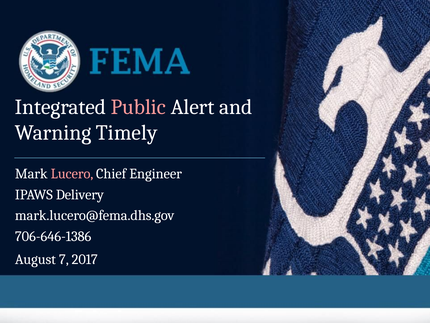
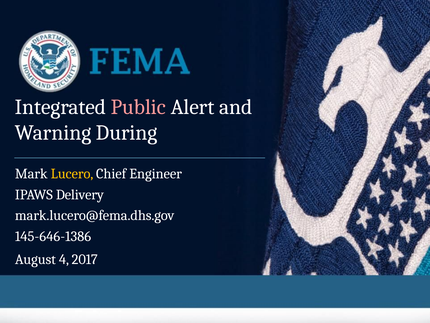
Timely: Timely -> During (127, 133)
Lucero colour: pink -> yellow (72, 174)
706-646-1386: 706-646-1386 -> 145-646-1386 (53, 236)
7: 7 -> 4 (64, 259)
